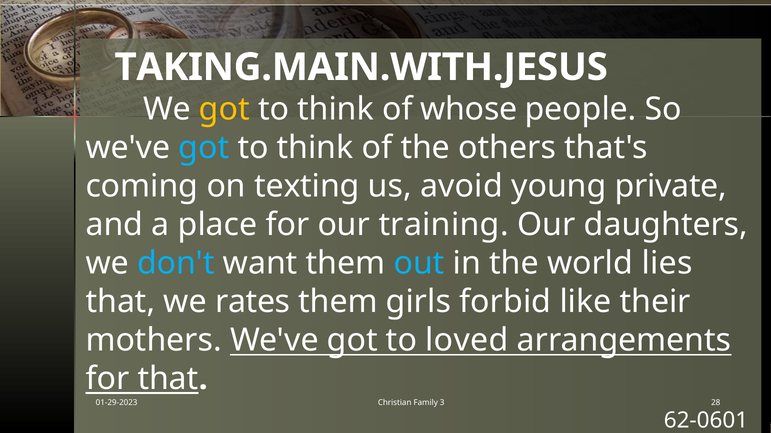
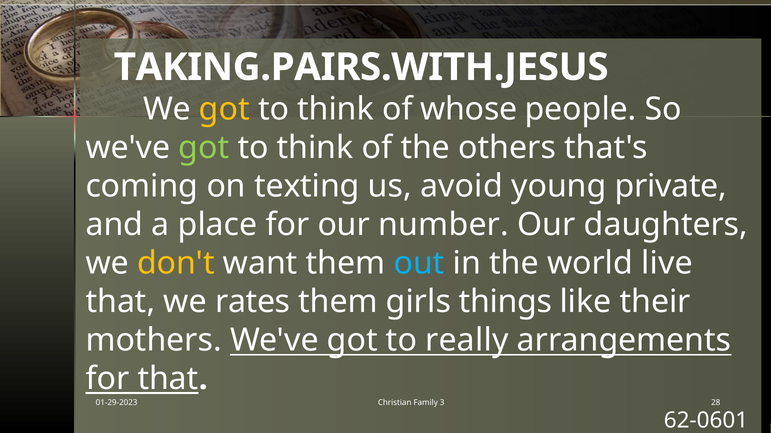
TAKING.MAIN.WITH.JESUS: TAKING.MAIN.WITH.JESUS -> TAKING.PAIRS.WITH.JESUS (361, 67)
got colour: light blue -> light green (204, 148)
training: training -> number (444, 225)
don't colour: light blue -> yellow (176, 263)
lies: lies -> live (667, 263)
forbid: forbid -> things (505, 302)
loved: loved -> really (467, 341)
